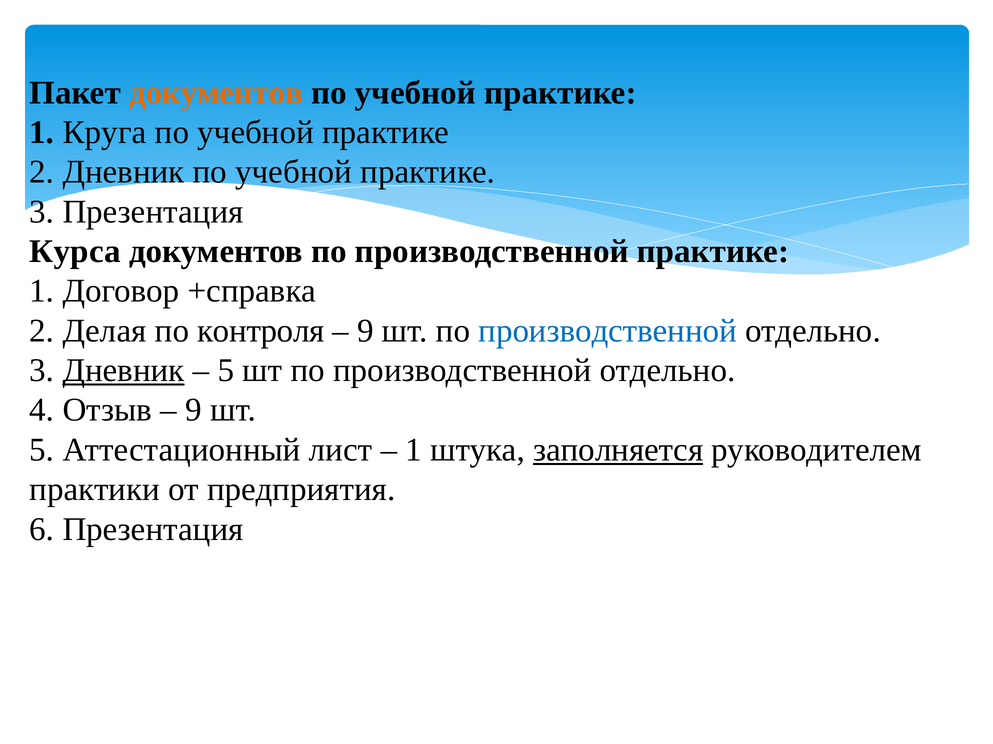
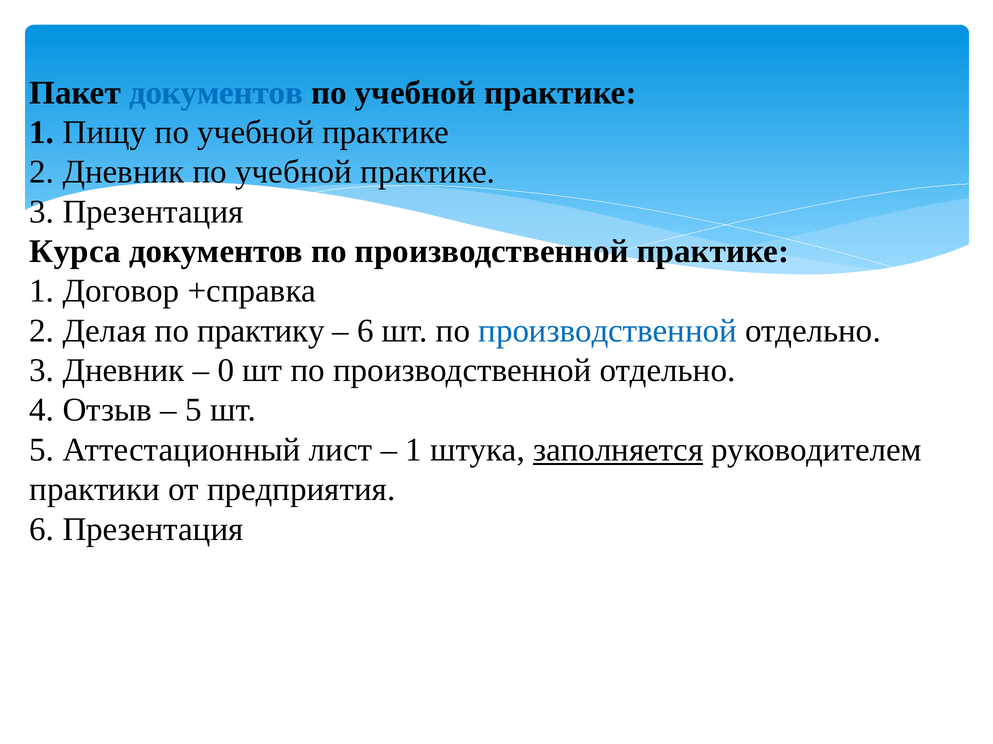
документов colour: orange -> blue (216, 93)
Круга: Круга -> Пищу (105, 132)
контроля: контроля -> практику (261, 331)
9: 9 -> 6 (365, 331)
Дневник underline: present -> none (124, 371)
5: 5 -> 0 (226, 371)
9: 9 -> 5 (194, 410)
